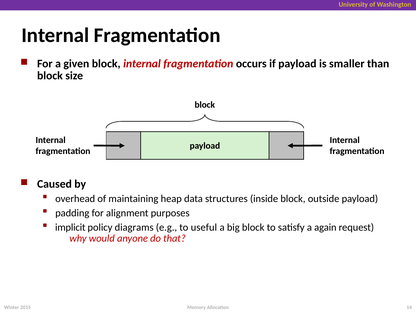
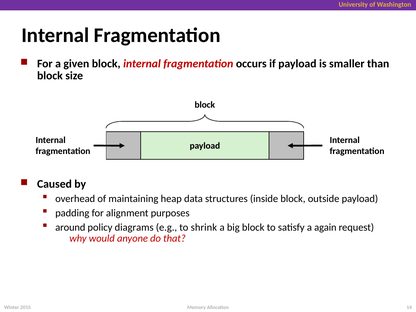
implicit: implicit -> around (70, 227)
useful: useful -> shrink (204, 227)
